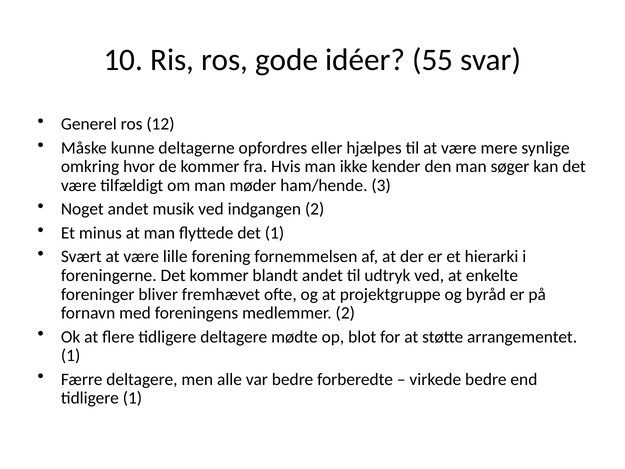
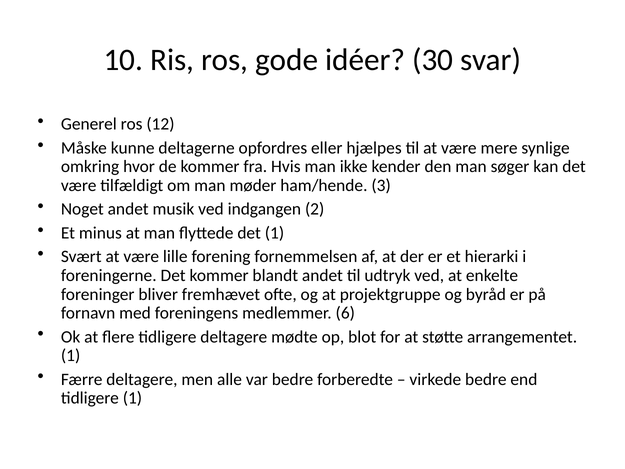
55: 55 -> 30 (433, 60)
medlemmer 2: 2 -> 6 (345, 313)
